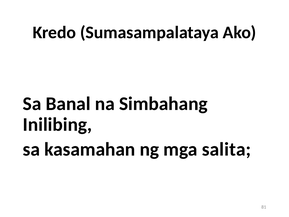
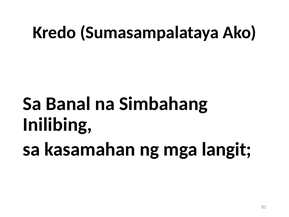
salita: salita -> langit (227, 149)
